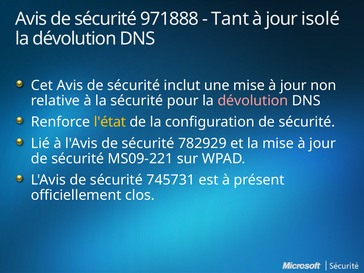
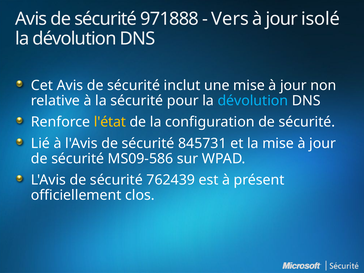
Tant: Tant -> Vers (230, 19)
dévolution colour: pink -> light blue (253, 101)
782929: 782929 -> 845731 (202, 143)
MS09-221: MS09-221 -> MS09-586 (141, 159)
745731: 745731 -> 762439 (171, 180)
